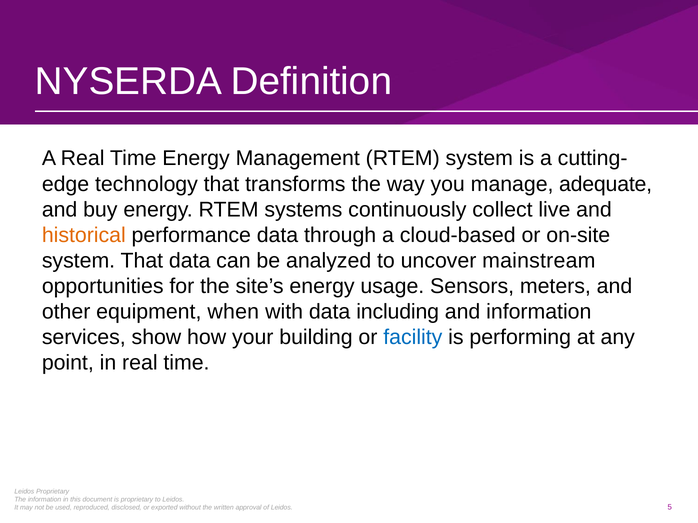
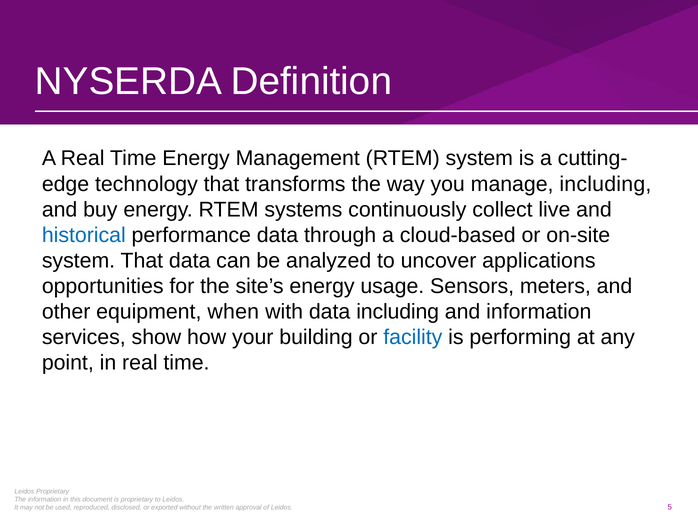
manage adequate: adequate -> including (605, 184)
historical colour: orange -> blue (84, 235)
mainstream: mainstream -> applications (539, 261)
